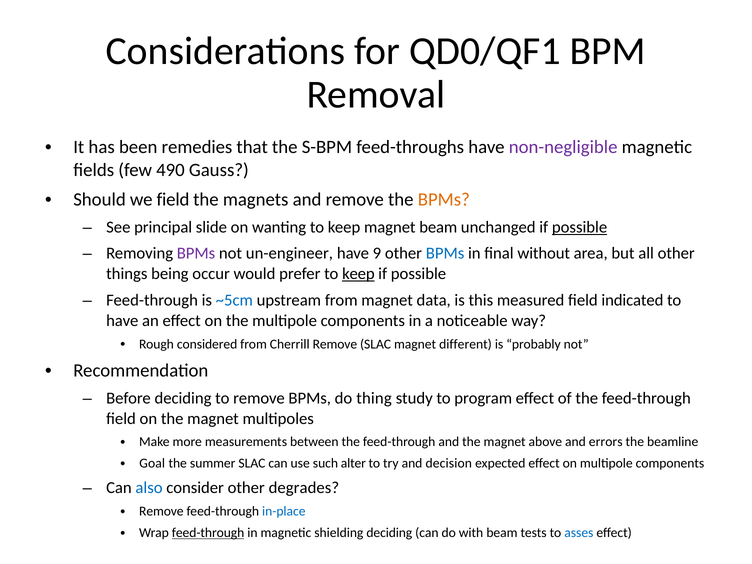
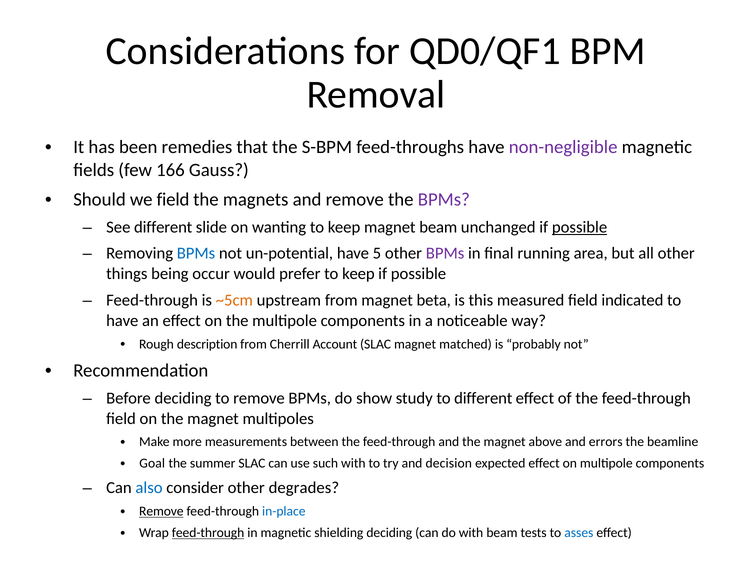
490: 490 -> 166 (170, 170)
BPMs colour: orange -> purple (444, 200)
See principal: principal -> different (163, 227)
BPMs colour: purple -> blue (196, 253)
un-engineer: un-engineer -> un-potential (289, 253)
9: 9 -> 5 (377, 253)
BPMs colour: blue -> purple (445, 253)
without: without -> running (544, 253)
keep underline: present -> none (358, 274)
~5cm colour: blue -> orange (234, 300)
data: data -> beta (434, 300)
considered: considered -> description (207, 344)
Cherrill Remove: Remove -> Account (335, 344)
different: different -> matched (466, 344)
thing: thing -> show (374, 398)
to program: program -> different (483, 398)
such alter: alter -> with (353, 464)
Remove underline: none -> present (161, 511)
